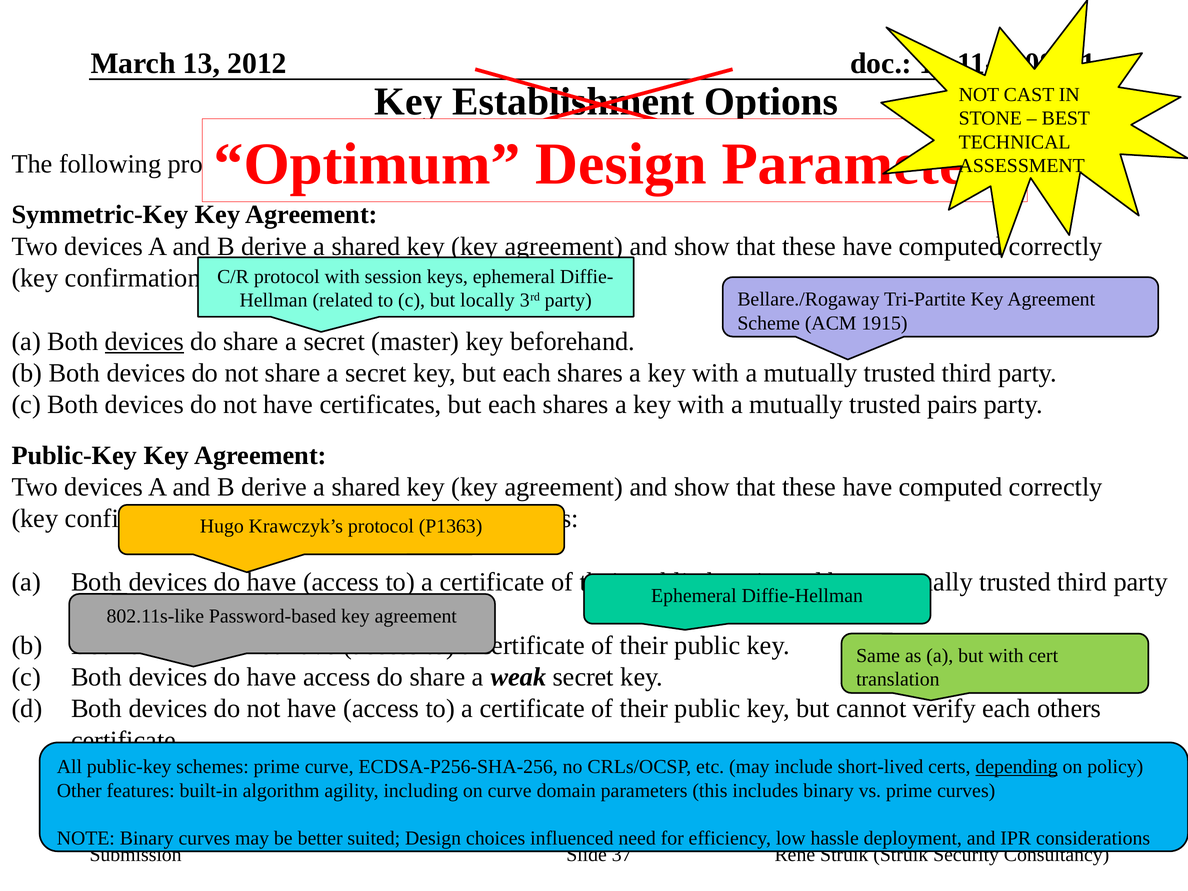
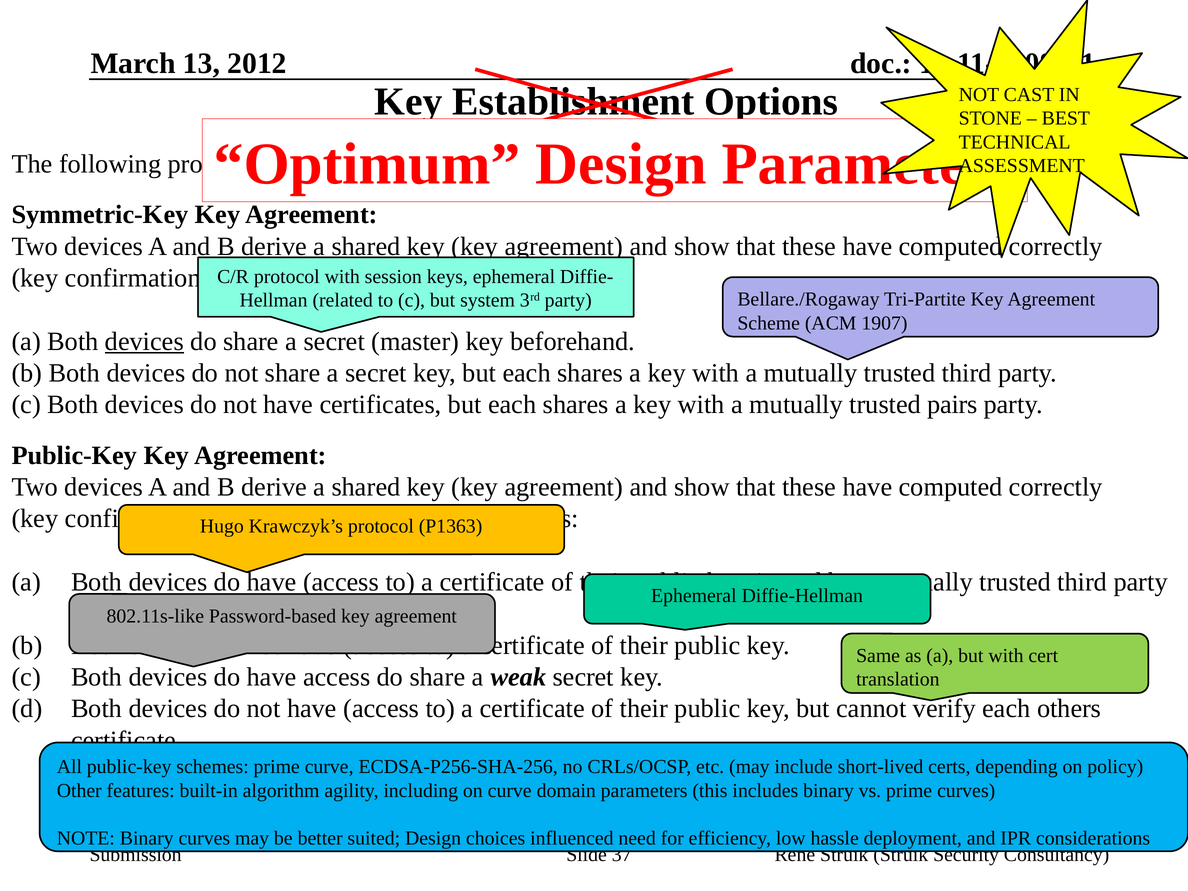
locally: locally -> system (488, 300)
1915: 1915 -> 1907 (884, 323)
depending underline: present -> none (1017, 767)
